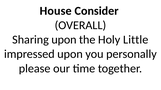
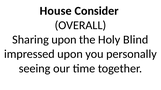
Little: Little -> Blind (136, 40)
please: please -> seeing (35, 69)
